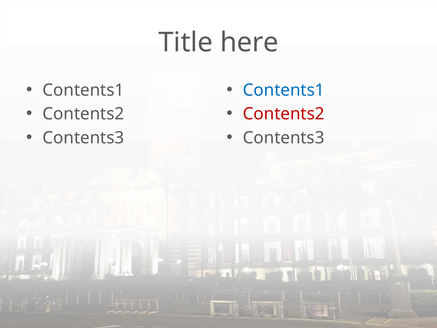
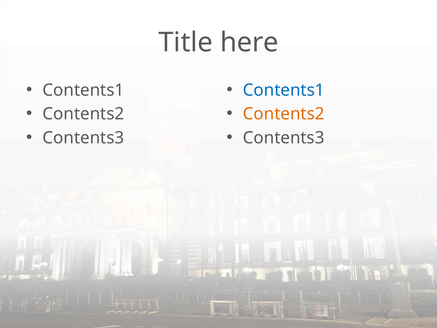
Contents2 colour: red -> orange (284, 114)
